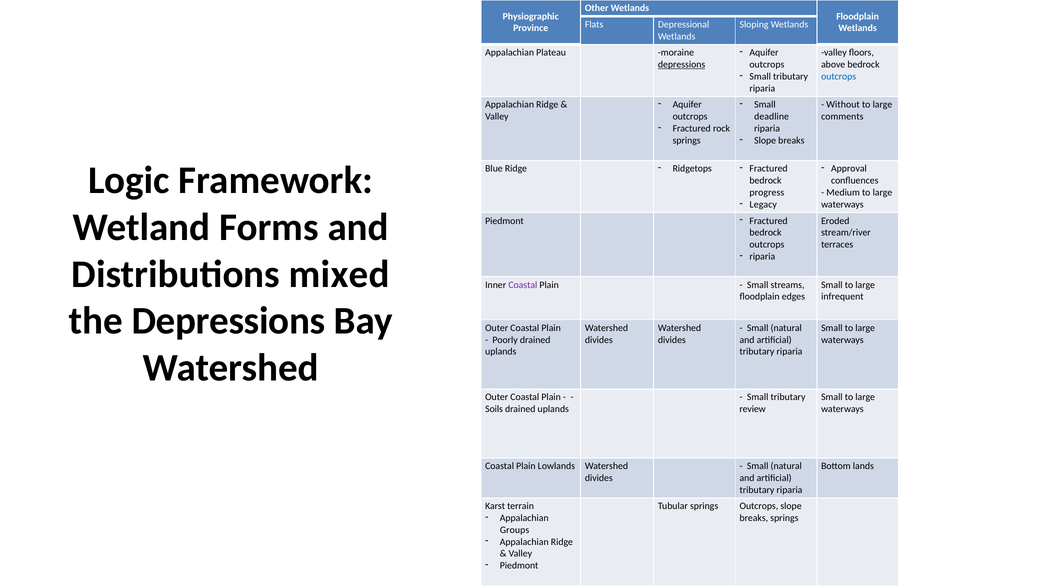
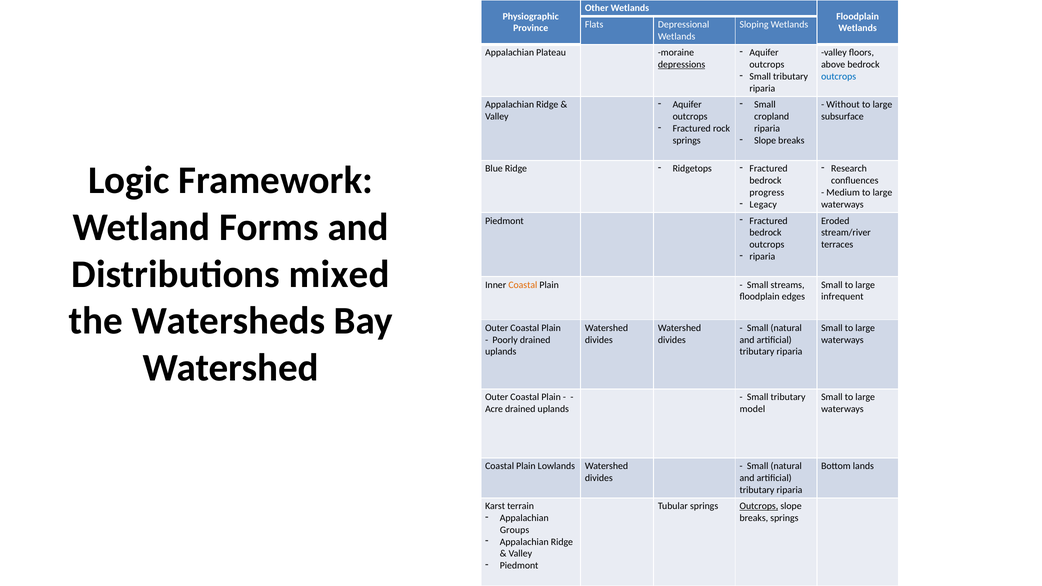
deadline: deadline -> cropland (772, 117)
comments: comments -> subsurface (842, 117)
Approval: Approval -> Research (849, 169)
Coastal colour: purple -> orange (523, 285)
the Depressions: Depressions -> Watersheds (228, 321)
Soils: Soils -> Acre (494, 409)
review: review -> model (752, 409)
Outcrops underline: none -> present (759, 506)
